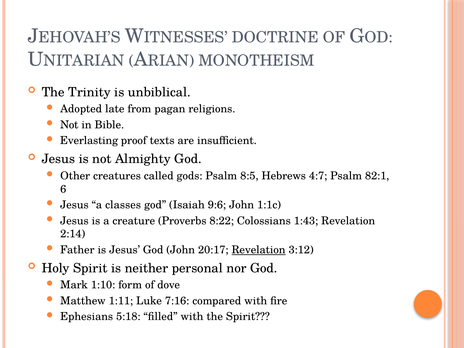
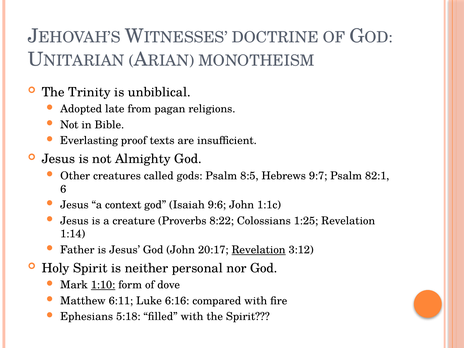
4:7: 4:7 -> 9:7 (318, 176)
classes: classes -> context (123, 205)
1:43: 1:43 -> 1:25 (306, 221)
2:14: 2:14 -> 1:14 (73, 234)
1:10 underline: none -> present (103, 285)
1:11: 1:11 -> 6:11 (121, 301)
7:16: 7:16 -> 6:16 (177, 301)
